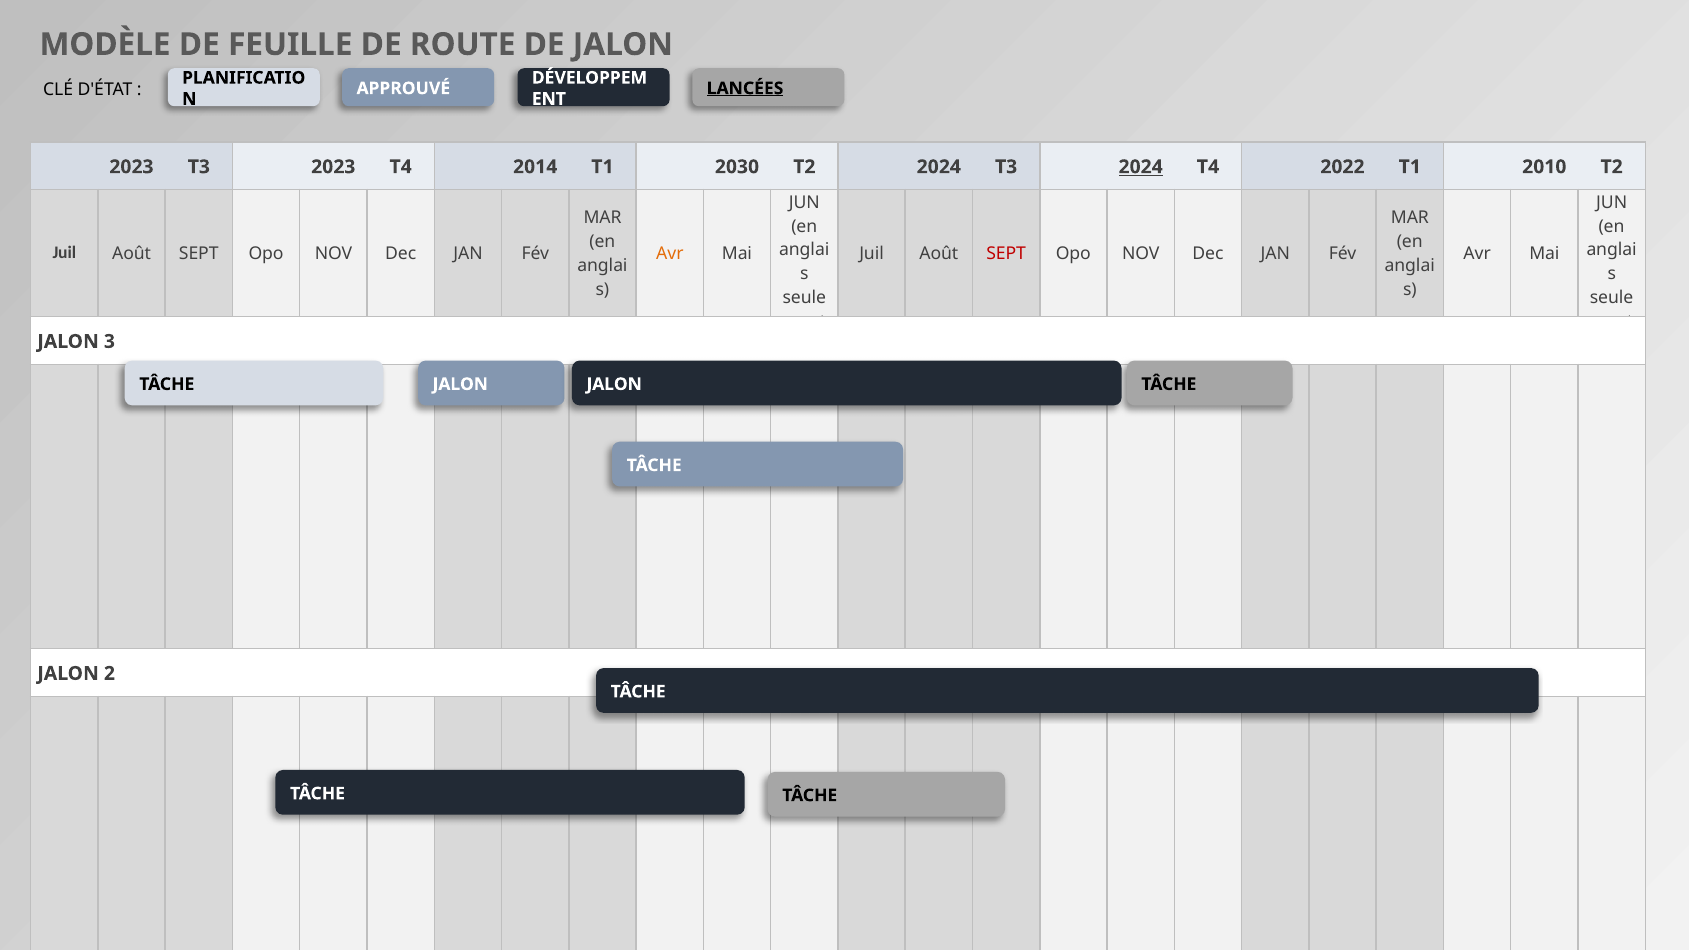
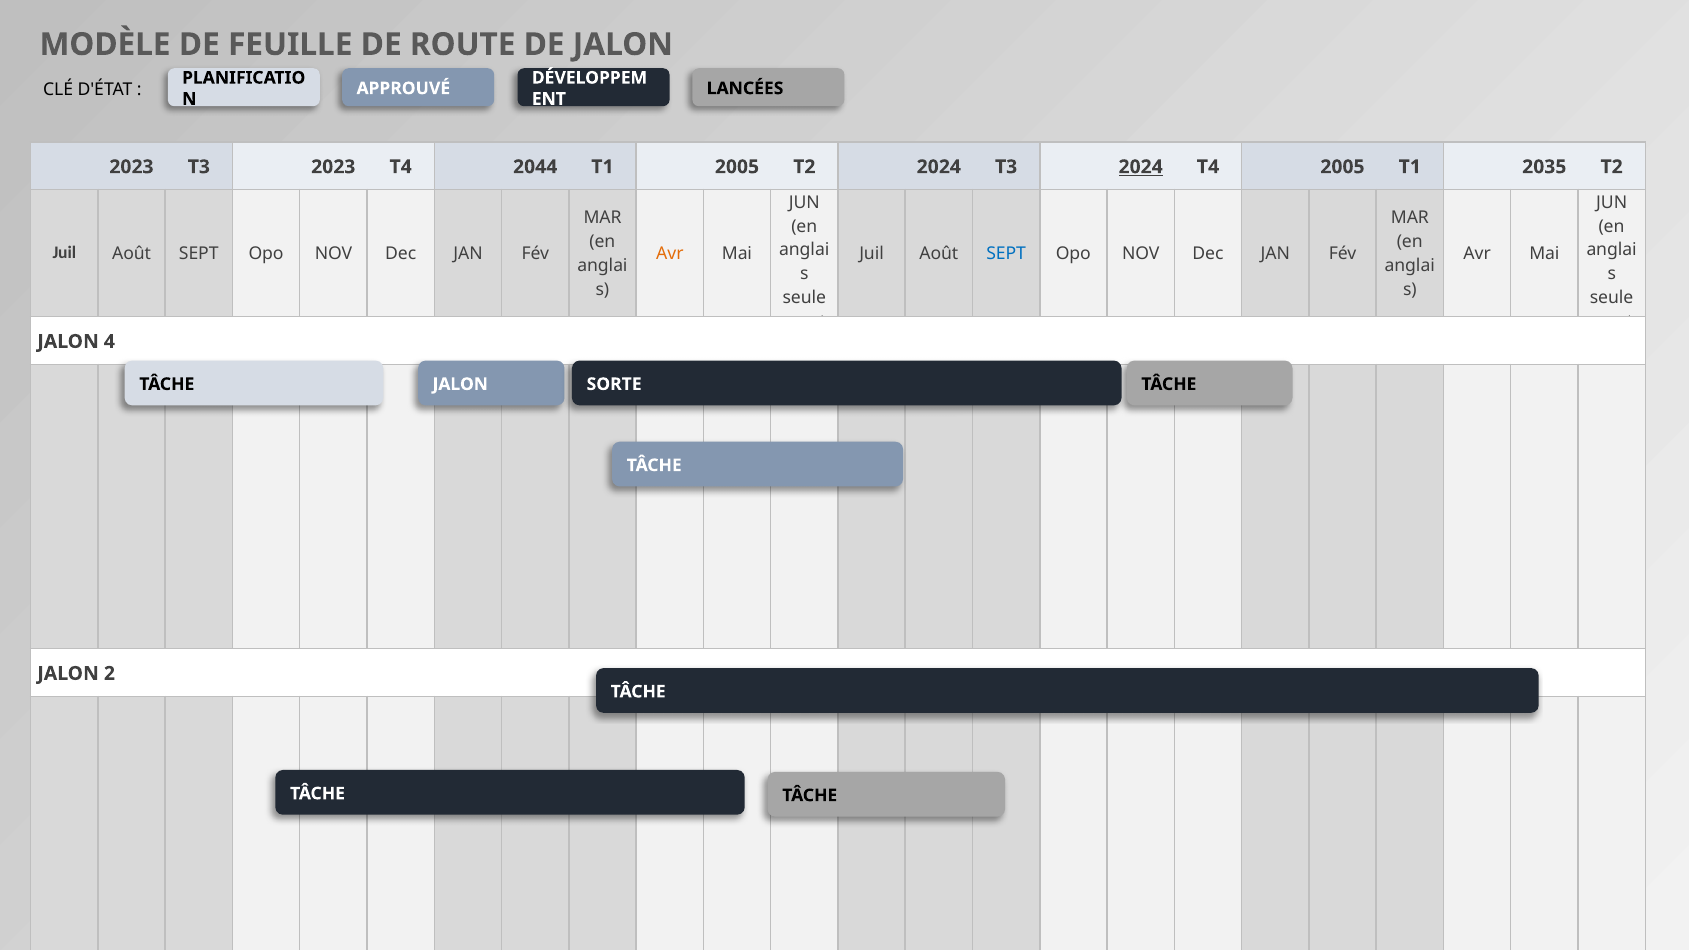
LANCÉES underline: present -> none (745, 88)
2014: 2014 -> 2044 (535, 167)
T1 2030: 2030 -> 2005 (737, 167)
T4 2022: 2022 -> 2005 (1342, 167)
2010: 2010 -> 2035 (1544, 167)
SEPT colour: red -> blue (1006, 254)
3: 3 -> 4 (109, 342)
JALON: JALON -> SORTE (614, 384)
